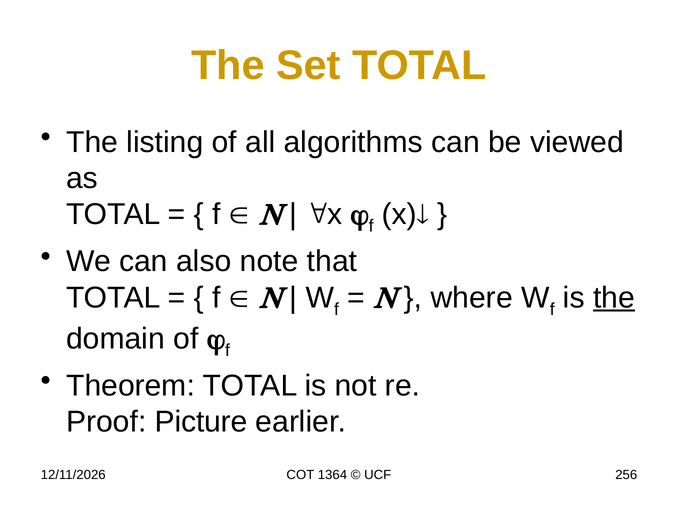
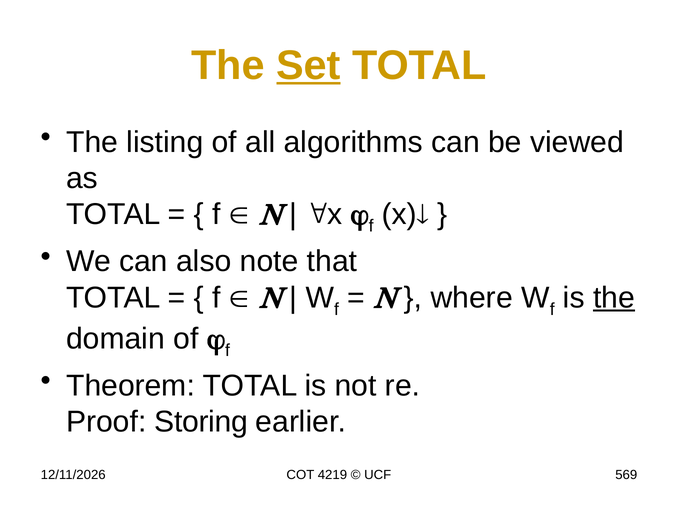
Set underline: none -> present (308, 66)
Picture: Picture -> Storing (201, 422)
1364: 1364 -> 4219 (332, 475)
256: 256 -> 569 (626, 475)
